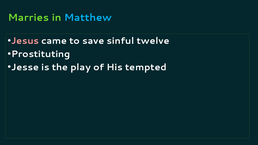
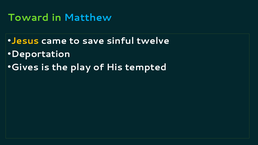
Marries: Marries -> Toward (28, 18)
Jesus colour: pink -> yellow (25, 41)
Prostituting: Prostituting -> Deportation (41, 54)
Jesse: Jesse -> Gives (25, 67)
